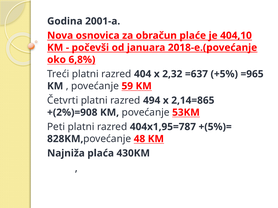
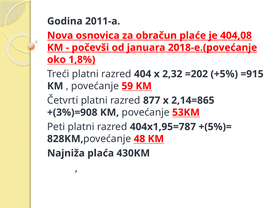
2001-a: 2001-a -> 2011-a (103, 21)
404,10: 404,10 -> 404,08 (236, 36)
6,8%: 6,8% -> 1,8% (82, 60)
=637: =637 -> =202 (196, 74)
=965: =965 -> =915 (252, 74)
494: 494 -> 877 (152, 101)
+(2%)=908: +(2%)=908 -> +(3%)=908 (72, 113)
